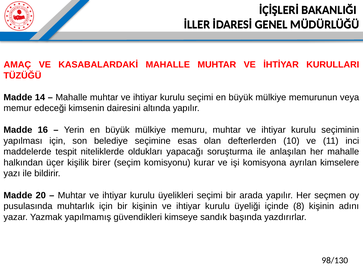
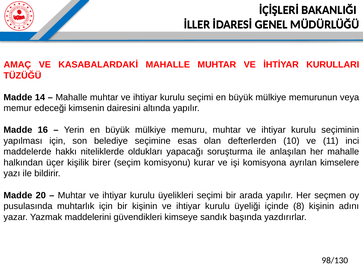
tespit: tespit -> hakkı (66, 152)
yapılmamış: yapılmamış -> maddelerini (88, 217)
